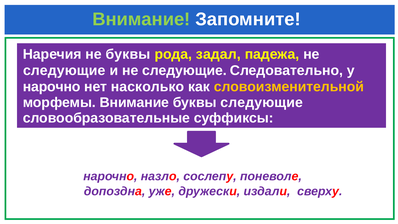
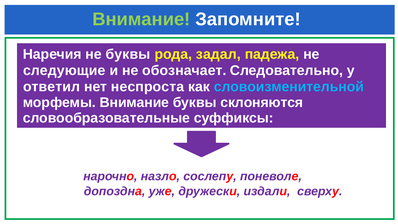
и не следующие: следующие -> обозначает (184, 70)
нарочно: нарочно -> ответил (52, 87)
насколько: насколько -> неспроста (148, 87)
словоизменительной colour: yellow -> light blue (289, 87)
буквы следующие: следующие -> склоняются (262, 102)
